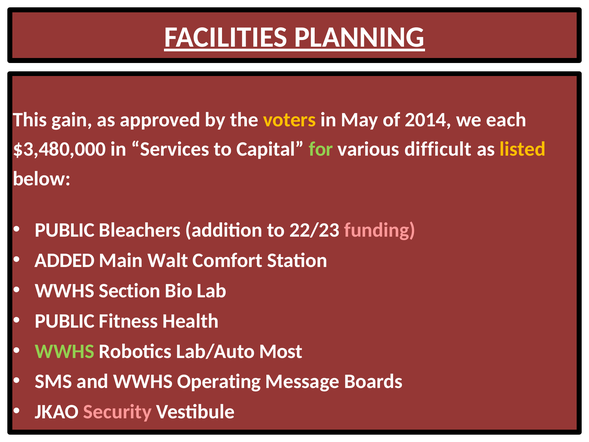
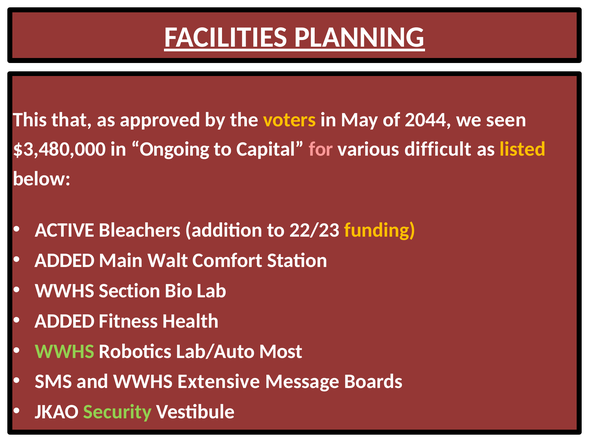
gain: gain -> that (72, 120)
2014: 2014 -> 2044 (428, 120)
each: each -> seen (506, 120)
Services: Services -> Ongoing (170, 149)
for colour: light green -> pink (321, 149)
PUBLIC: PUBLIC -> ACTIVE (65, 230)
funding colour: pink -> yellow (380, 230)
PUBLIC: PUBLIC -> ADDED (65, 321)
Operating: Operating -> Extensive (219, 381)
Security colour: pink -> light green (117, 412)
